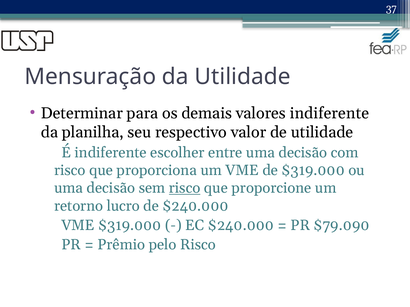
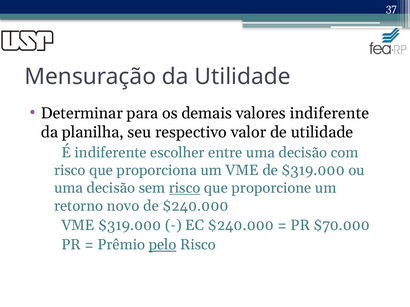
lucro: lucro -> novo (123, 206)
$79.090: $79.090 -> $70.000 (342, 226)
pelo underline: none -> present (163, 245)
